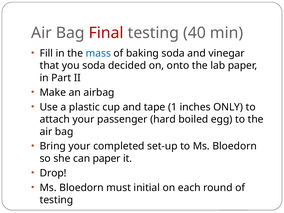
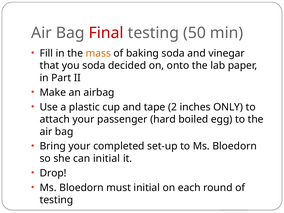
40: 40 -> 50 (195, 33)
mass colour: blue -> orange (98, 53)
1: 1 -> 2 (173, 107)
can paper: paper -> initial (107, 159)
